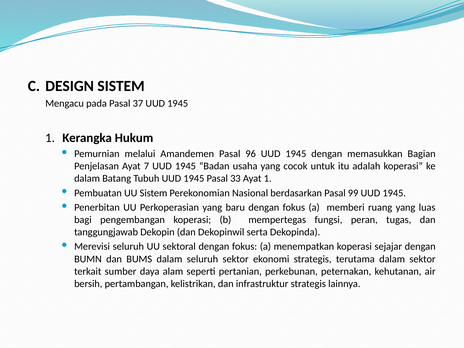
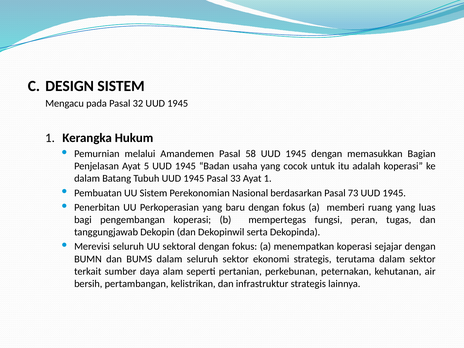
37: 37 -> 32 (138, 103)
96: 96 -> 58 (251, 154)
7: 7 -> 5 (146, 166)
99: 99 -> 73 (353, 193)
